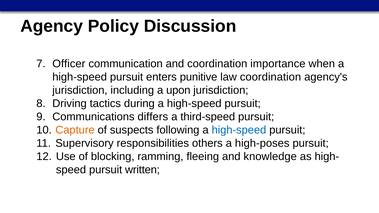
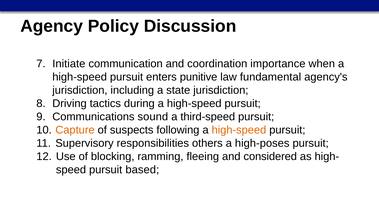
Officer: Officer -> Initiate (69, 64)
law coordination: coordination -> fundamental (271, 77)
upon: upon -> state (178, 90)
differs: differs -> sound (153, 117)
high-speed colour: blue -> orange (239, 130)
knowledge: knowledge -> considered (270, 157)
written: written -> based (142, 170)
